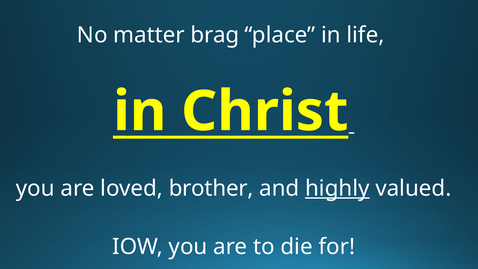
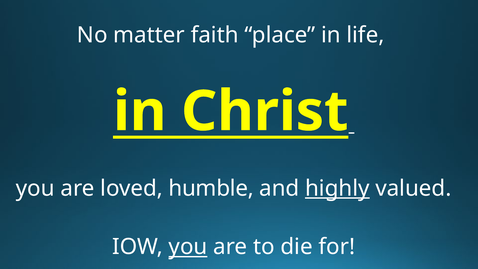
brag: brag -> faith (215, 35)
brother: brother -> humble (211, 188)
you underline: none -> present (188, 247)
